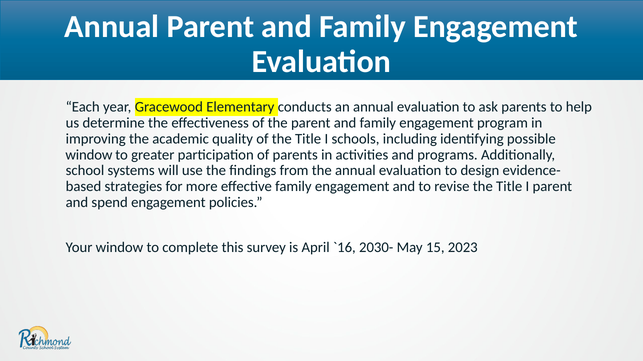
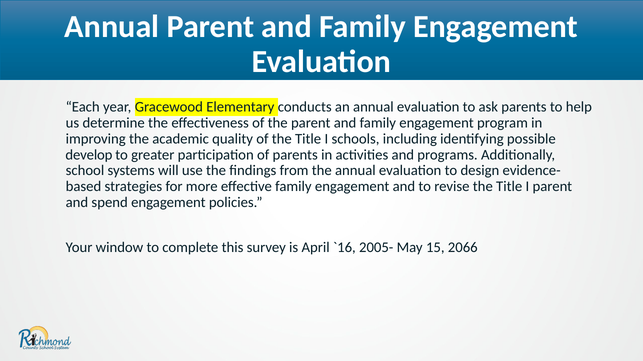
window: window -> develop (89, 155)
2030-: 2030- -> 2005- (376, 248)
2023: 2023 -> 2066 (463, 248)
